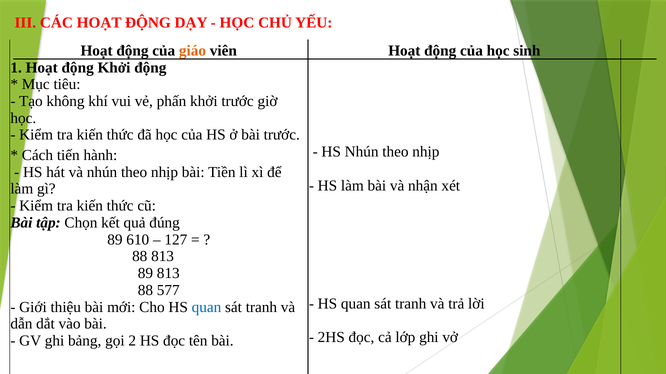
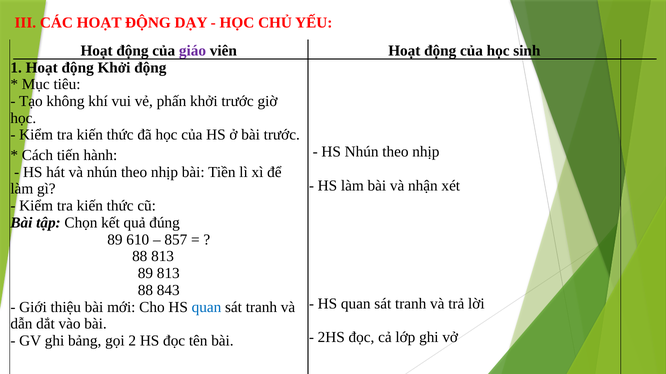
giáo colour: orange -> purple (193, 51)
127: 127 -> 857 (176, 240)
577: 577 -> 843 (168, 291)
